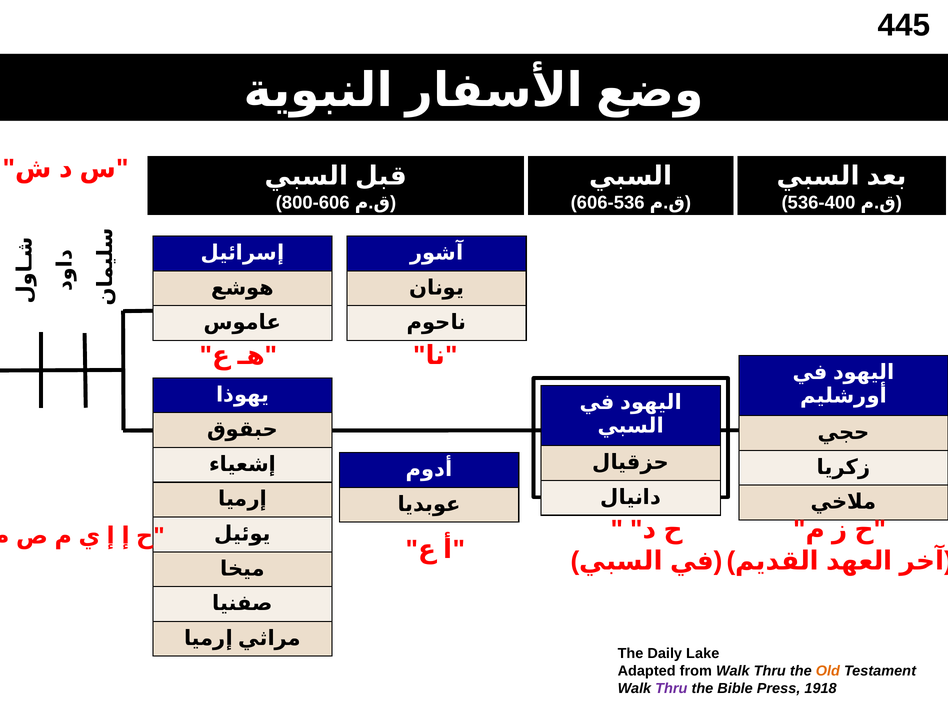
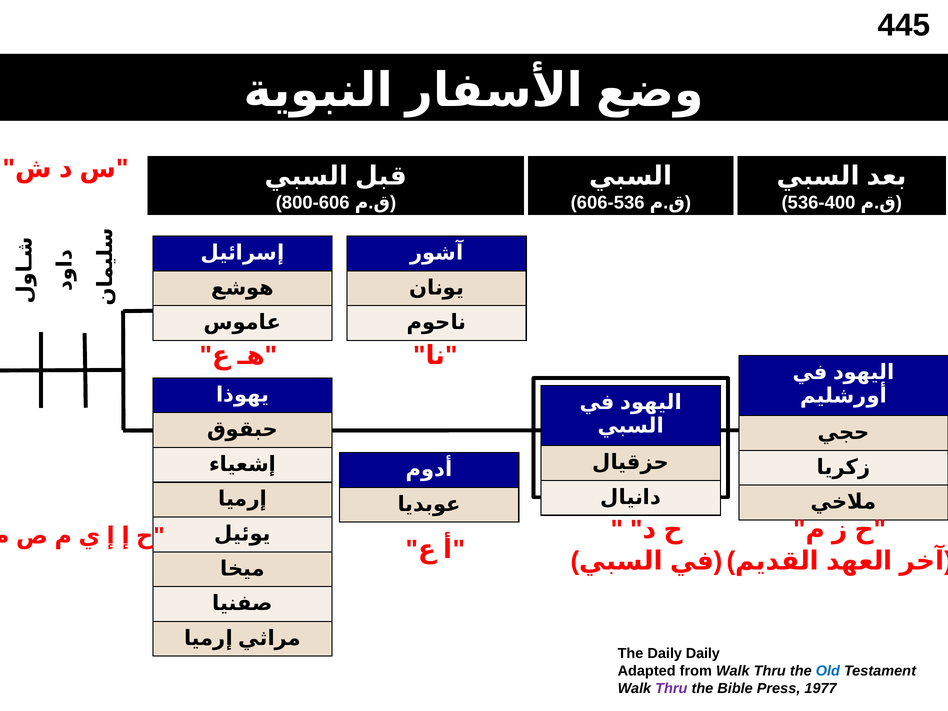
Daily Lake: Lake -> Daily (703, 654)
Old colour: orange -> blue (828, 671)
1918: 1918 -> 1977 (821, 688)
